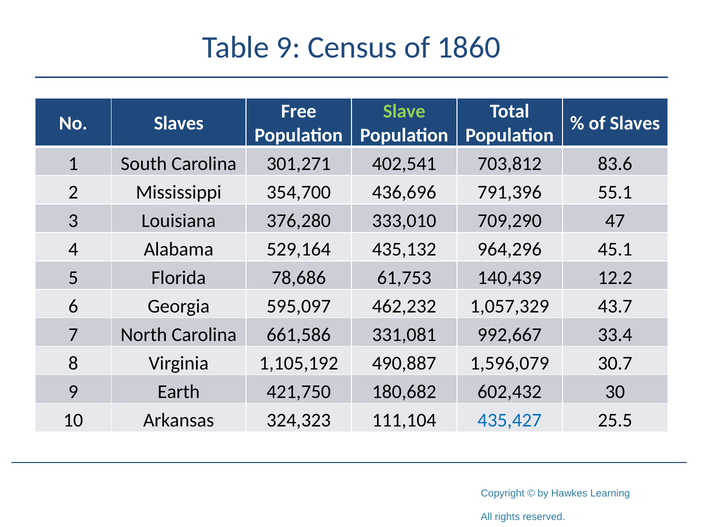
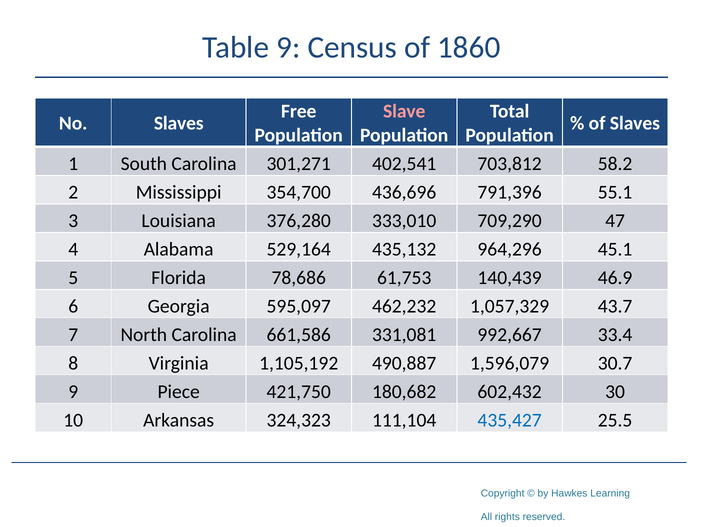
Slave colour: light green -> pink (404, 111)
83.6: 83.6 -> 58.2 (615, 164)
12.2: 12.2 -> 46.9 (615, 278)
Earth: Earth -> Piece (179, 392)
